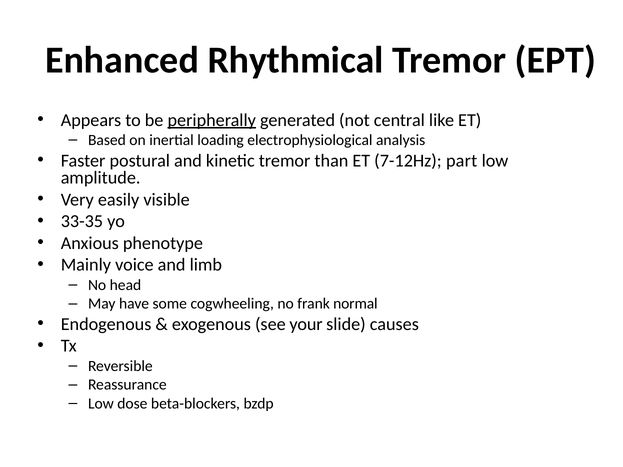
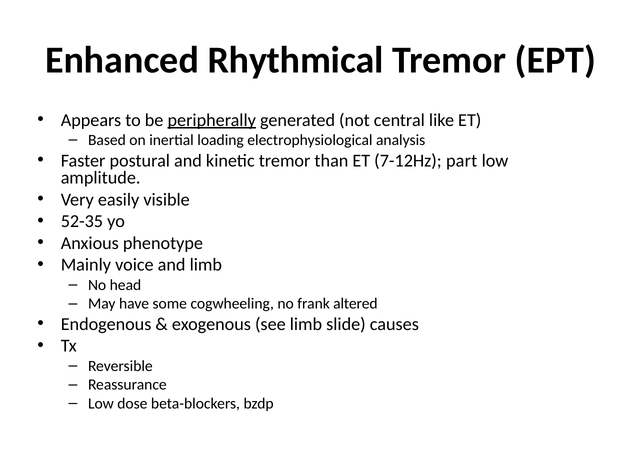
33-35: 33-35 -> 52-35 (82, 222)
normal: normal -> altered (355, 304)
see your: your -> limb (306, 324)
